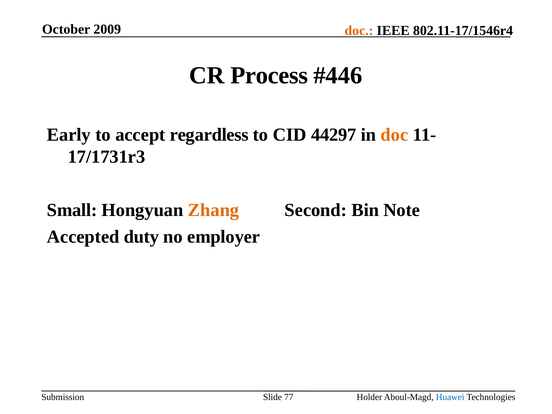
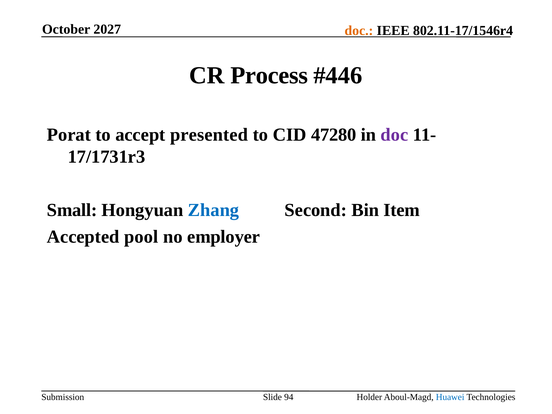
2009: 2009 -> 2027 (107, 29)
Early: Early -> Porat (69, 135)
regardless: regardless -> presented (209, 135)
44297: 44297 -> 47280 (334, 135)
doc colour: orange -> purple (394, 135)
Zhang colour: orange -> blue (214, 210)
Note: Note -> Item (402, 210)
duty: duty -> pool (141, 237)
77: 77 -> 94 (289, 397)
